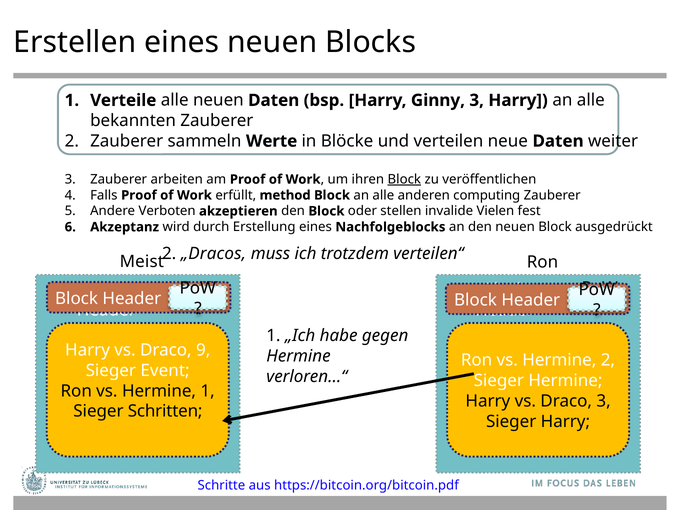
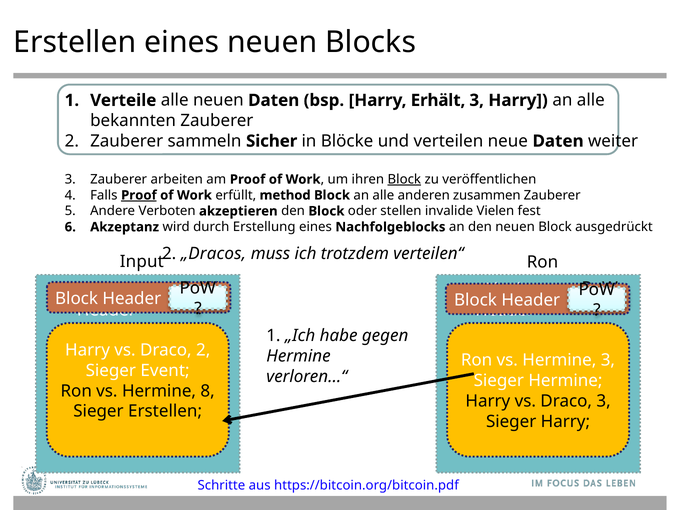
Ginny: Ginny -> Erhält (438, 100)
Werte: Werte -> Sicher (272, 141)
Proof underline: none -> present (139, 195)
computing: computing -> zusammen (487, 195)
Meist: Meist -> Input (142, 262)
Draco 9: 9 -> 2 (203, 350)
Hermine 2: 2 -> 3 (608, 360)
Hermine 1: 1 -> 8 (208, 391)
Sieger Schritten: Schritten -> Erstellen (165, 411)
